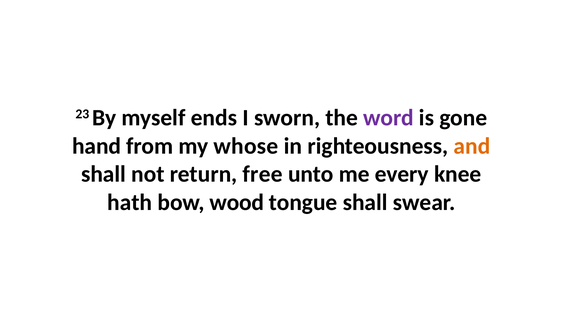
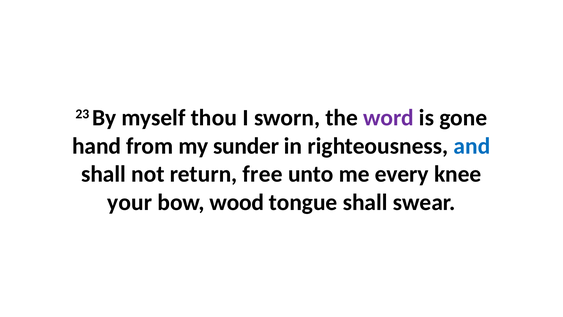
ends: ends -> thou (214, 118)
whose: whose -> sunder (246, 146)
and colour: orange -> blue (472, 146)
hath: hath -> your (130, 202)
